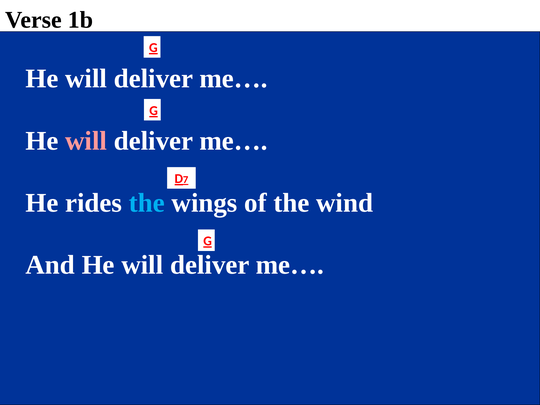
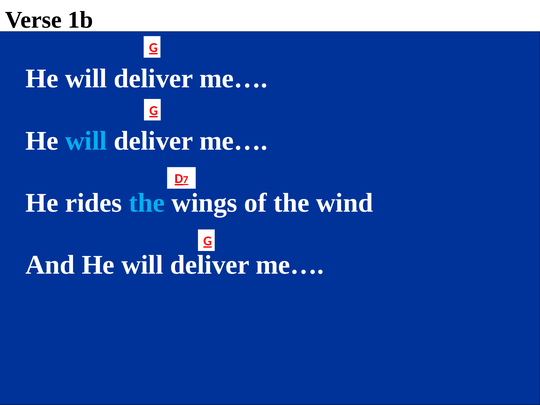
will colour: pink -> light blue (86, 141)
